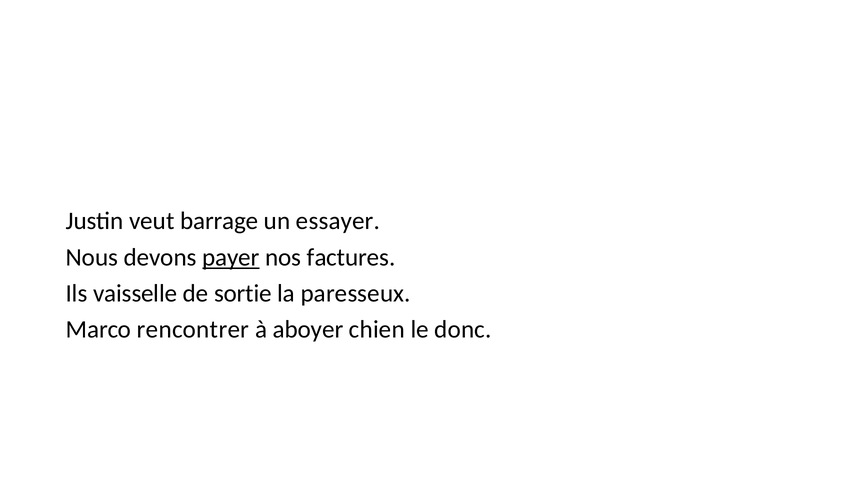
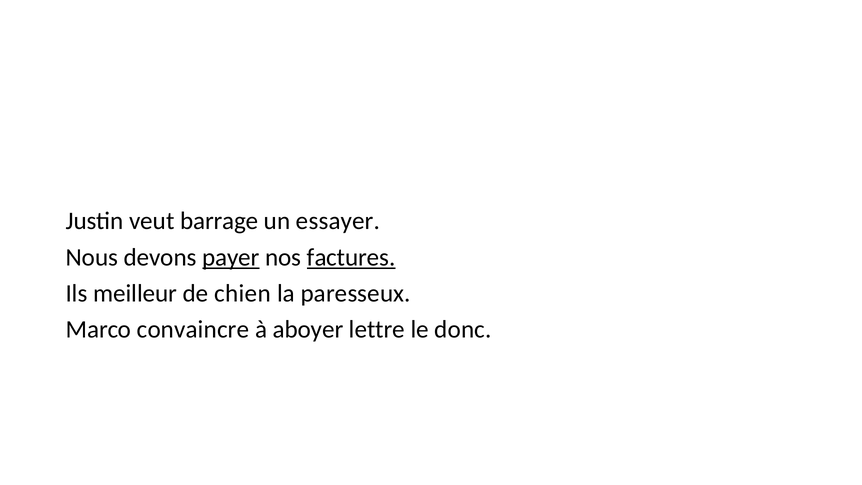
factures underline: none -> present (351, 257)
vaisselle: vaisselle -> meilleur (135, 293)
sortie: sortie -> chien (243, 293)
rencontrer: rencontrer -> convaincre (193, 329)
chien: chien -> lettre (377, 329)
